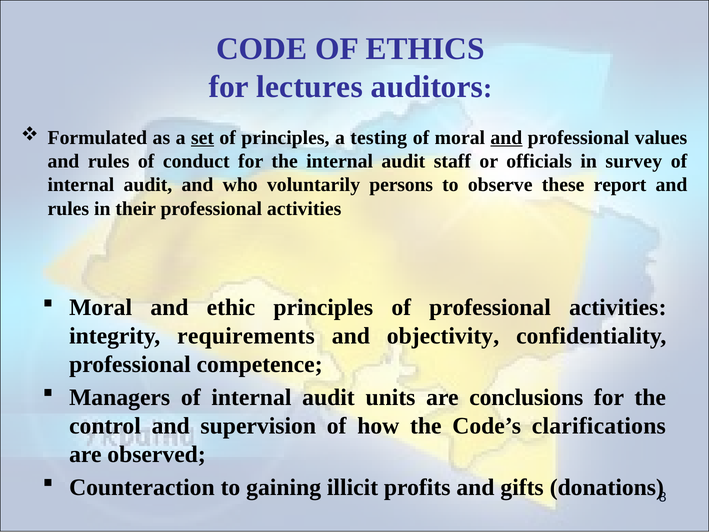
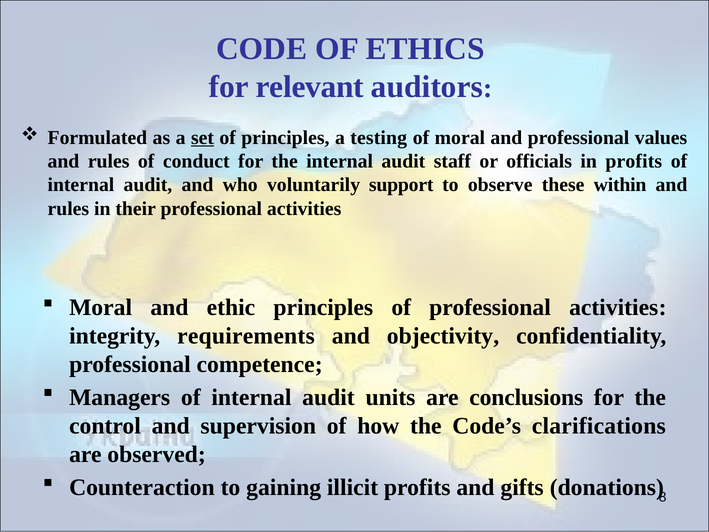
lectures: lectures -> relevant (310, 87)
and underline: present -> none (506, 138)
in survey: survey -> profits (634, 161)
persons: persons -> support (401, 185)
report: report -> within (620, 185)
